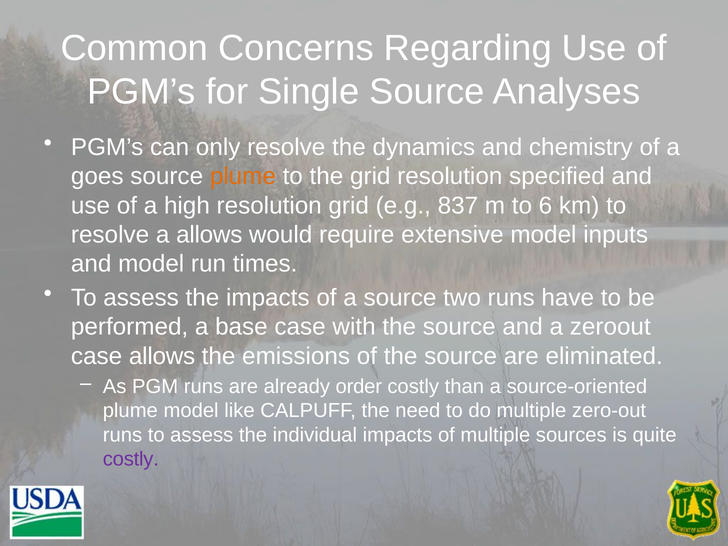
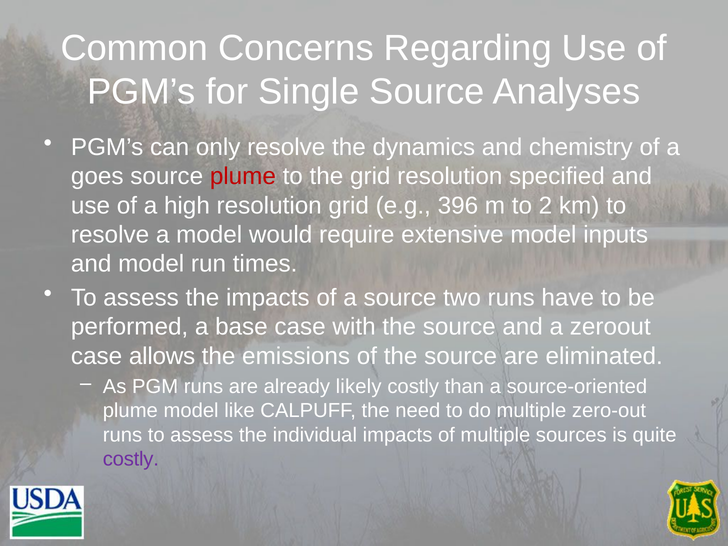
plume colour: orange -> red (243, 176)
837: 837 -> 396 (458, 206)
6: 6 -> 2 (545, 206)
a allows: allows -> model (209, 235)
order: order -> likely (359, 386)
